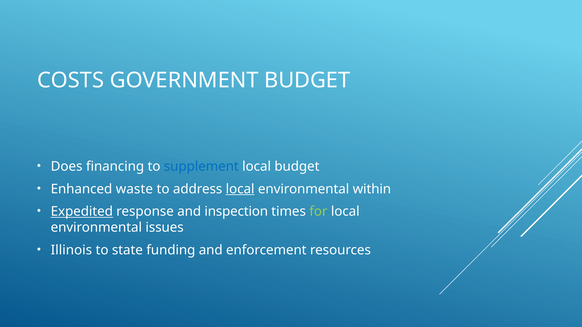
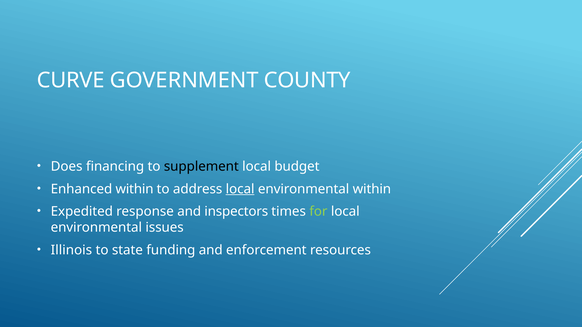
COSTS: COSTS -> CURVE (71, 80)
GOVERNMENT BUDGET: BUDGET -> COUNTY (307, 80)
supplement colour: blue -> black (201, 167)
Enhanced waste: waste -> within (134, 189)
Expedited underline: present -> none (82, 212)
inspection: inspection -> inspectors (236, 212)
